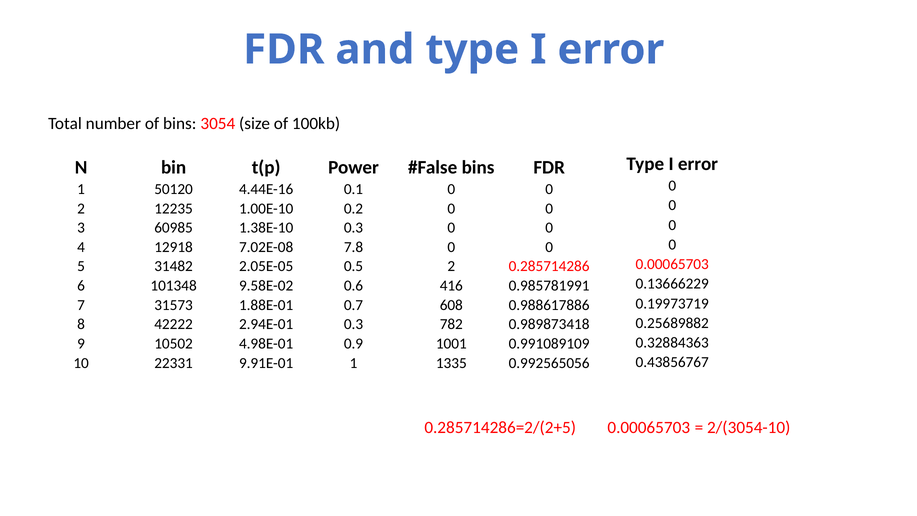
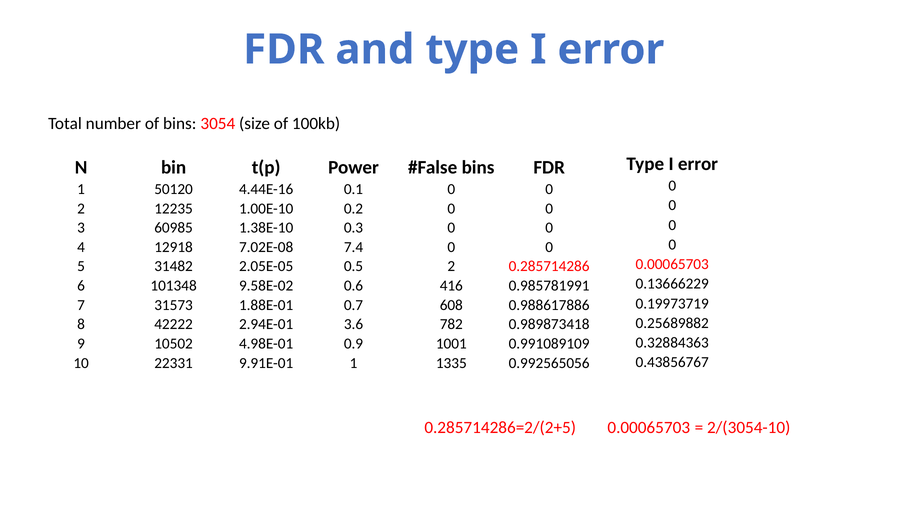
7.8: 7.8 -> 7.4 (354, 247)
0.3: 0.3 -> 3.6 (354, 324)
